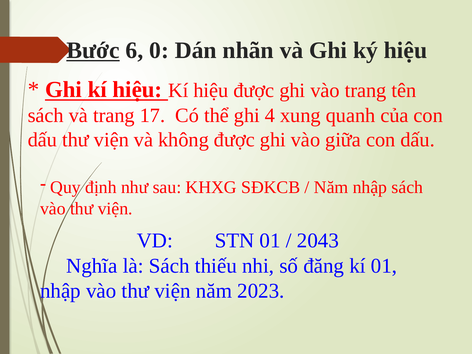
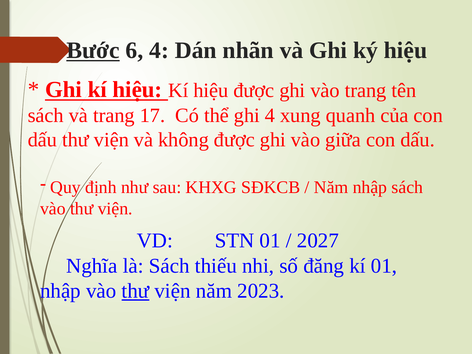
6 0: 0 -> 4 (159, 50)
2043: 2043 -> 2027 (318, 241)
thư underline: none -> present (135, 291)
